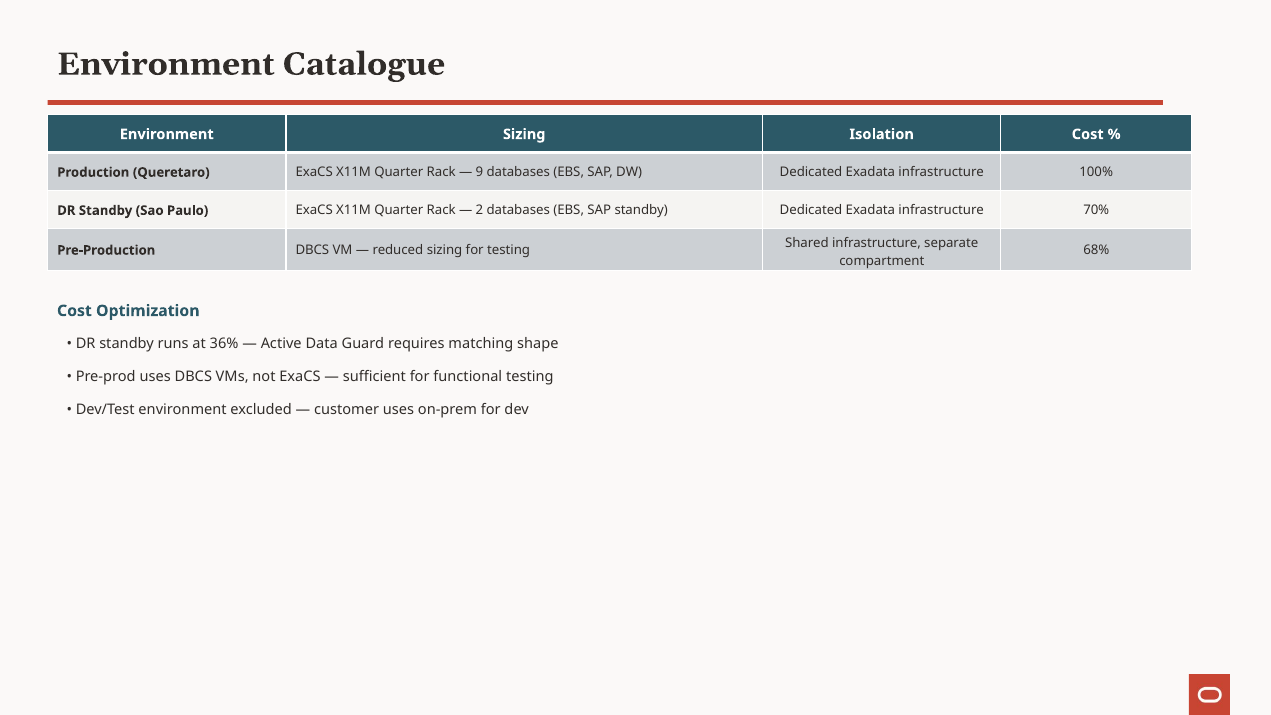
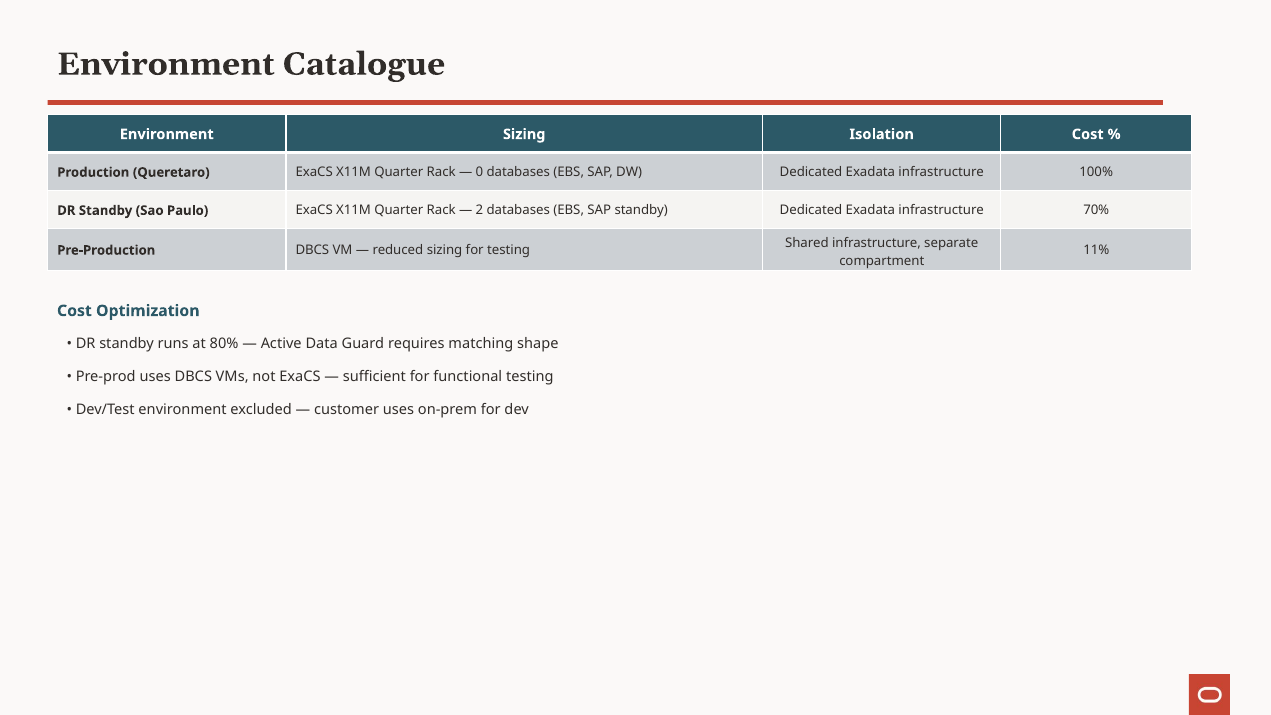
9: 9 -> 0 (479, 172)
68%: 68% -> 11% (1096, 250)
36%: 36% -> 80% (224, 343)
